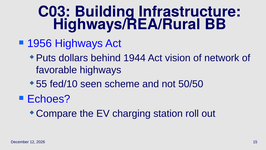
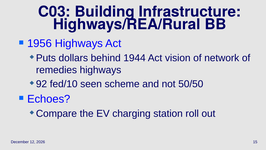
favorable: favorable -> remedies (56, 70)
55: 55 -> 92 (41, 84)
